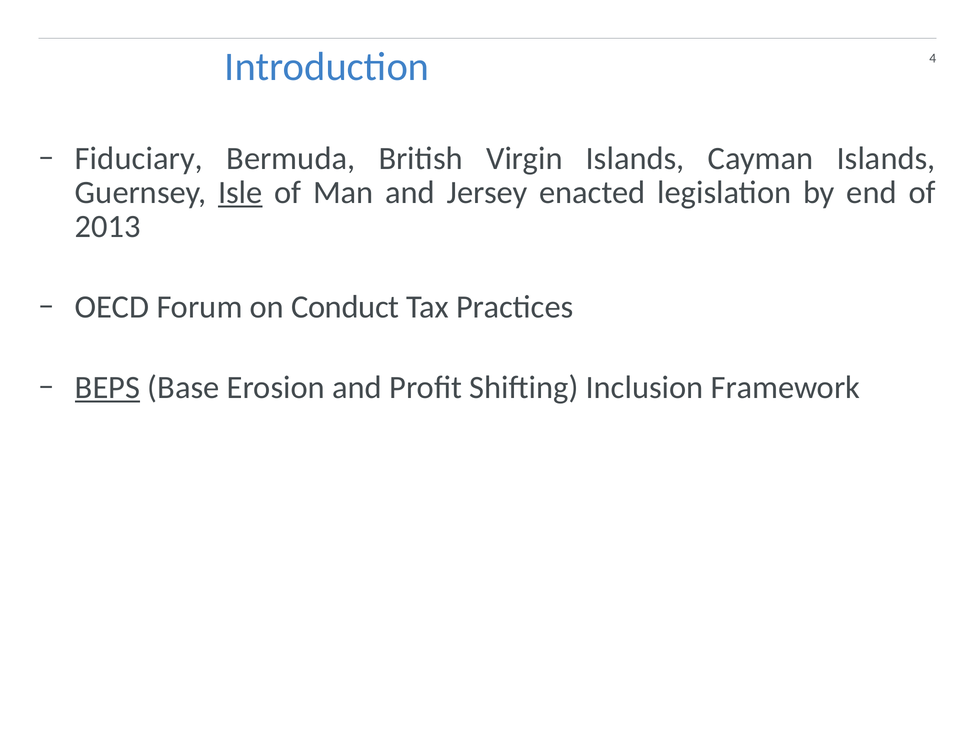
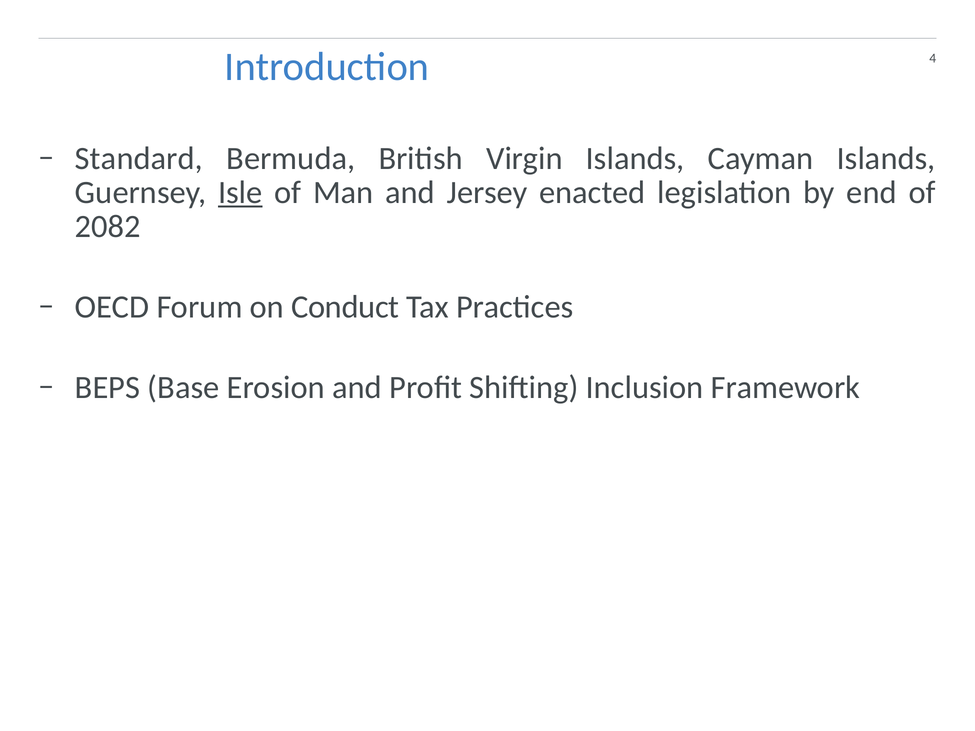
Fiduciary: Fiduciary -> Standard (139, 159)
2013: 2013 -> 2082 (108, 226)
BEPS underline: present -> none (108, 388)
